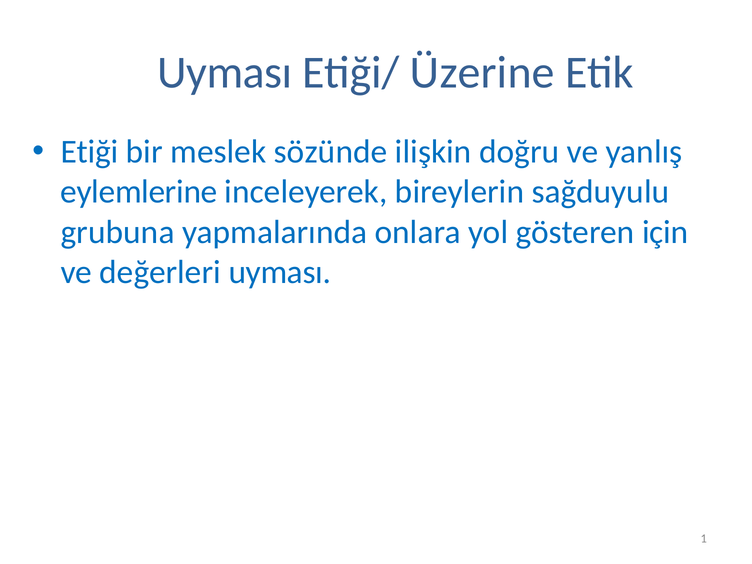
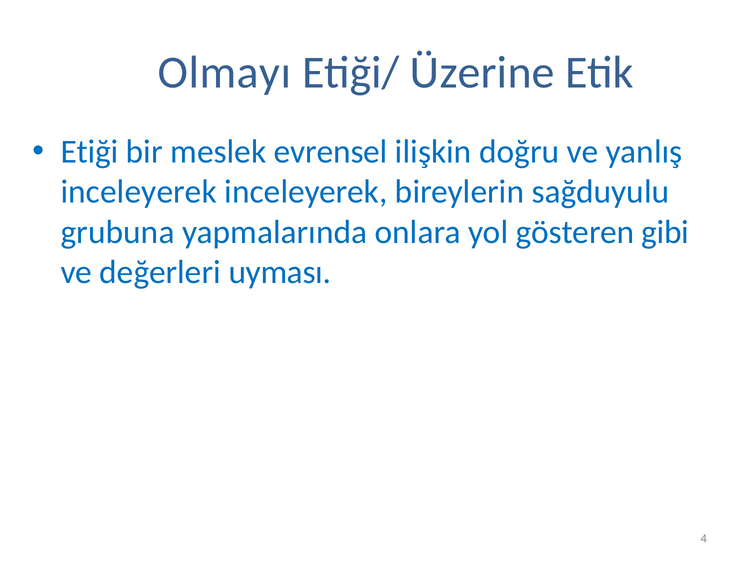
Uyması: Uyması -> Olmayı (224, 73)
sözünde: sözünde -> evrensel (331, 152)
eylemlerine: eylemlerine -> inceleyerek (139, 192)
için: için -> gibi (665, 232)
1: 1 -> 4 (704, 538)
